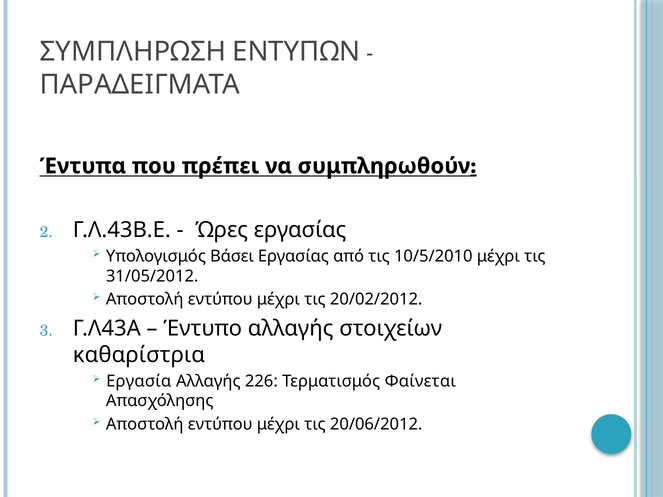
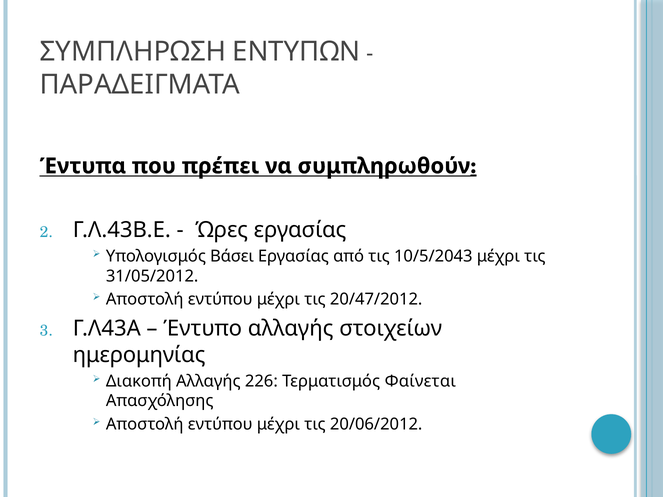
10/5/2010: 10/5/2010 -> 10/5/2043 (433, 256)
20/02/2012: 20/02/2012 -> 20/47/2012 (376, 299)
καθαρίστρια: καθαρίστρια -> ημερομηνίας (139, 355)
Εργασία: Εργασία -> Διακοπή (139, 381)
